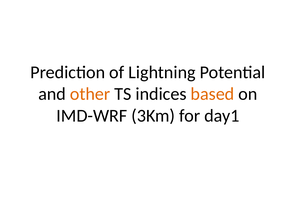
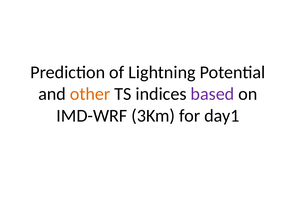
based colour: orange -> purple (212, 94)
